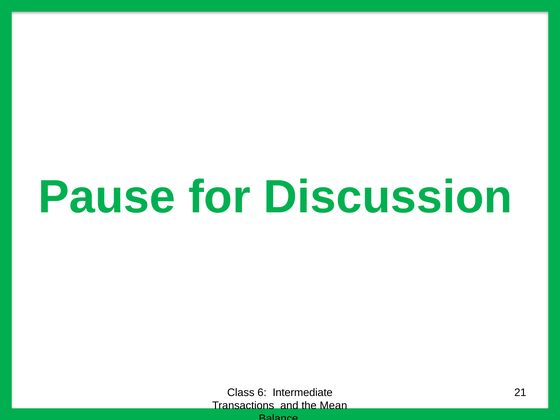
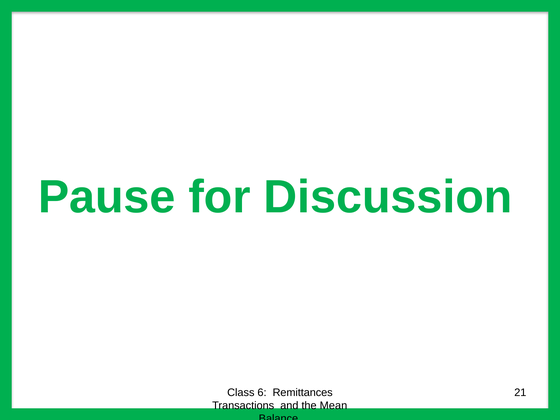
Intermediate: Intermediate -> Remittances (303, 393)
